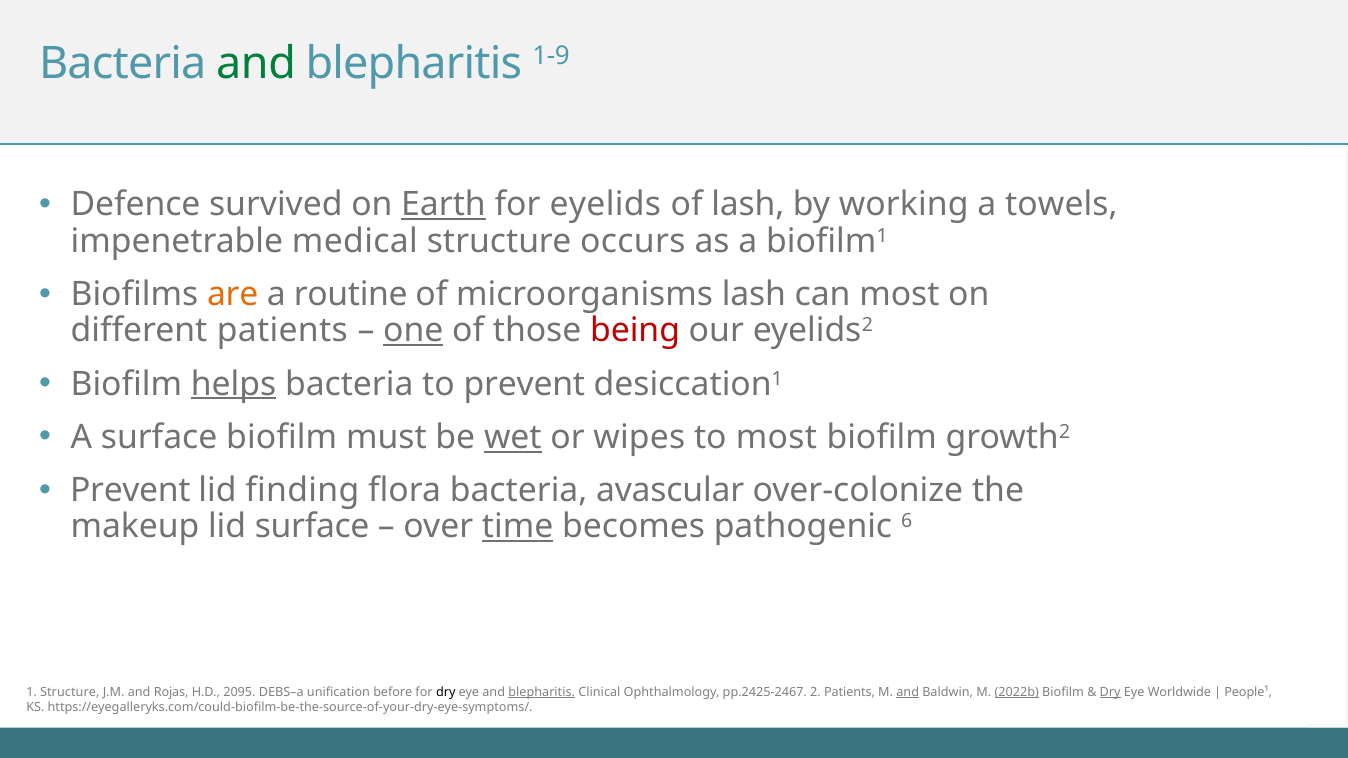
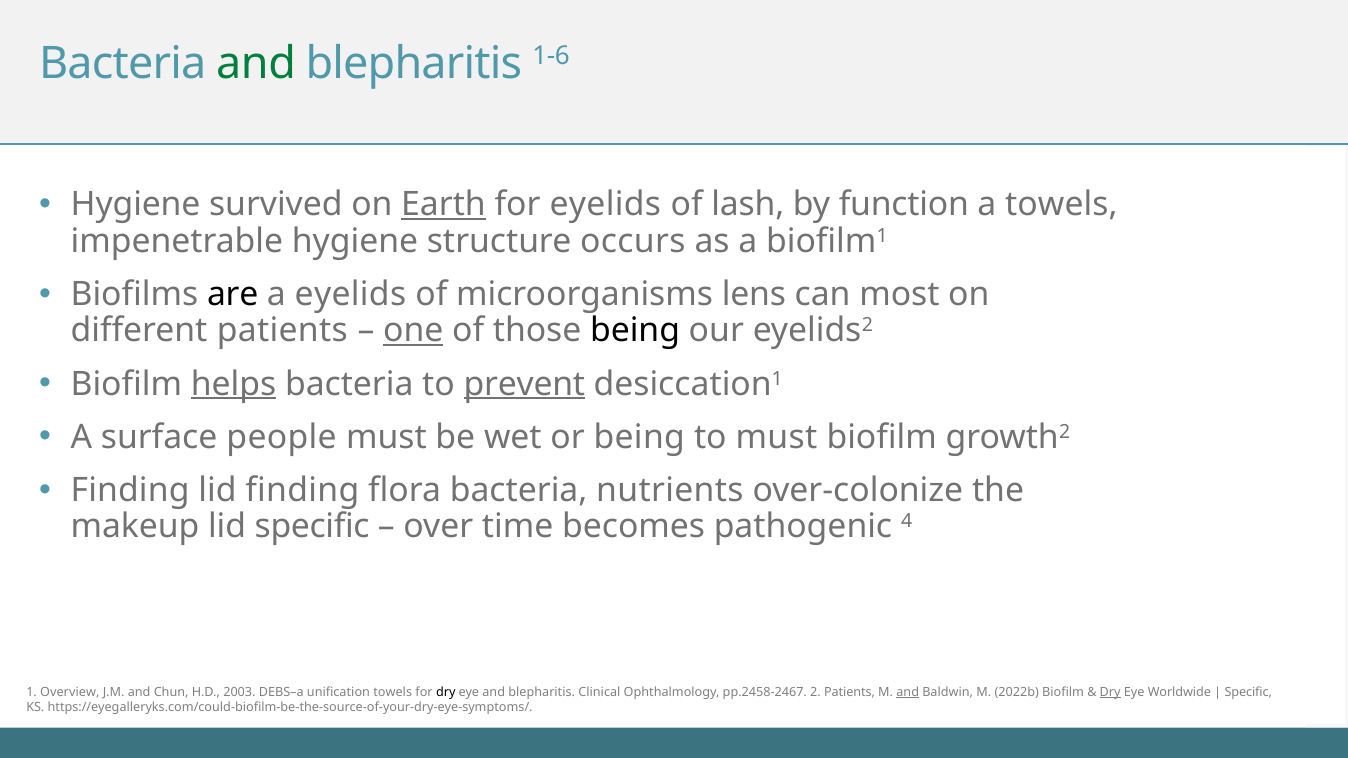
1-9: 1-9 -> 1-6 (551, 56)
Defence: Defence -> Hygiene (136, 205)
working: working -> function (904, 205)
impenetrable medical: medical -> hygiene (355, 241)
are colour: orange -> black (233, 294)
a routine: routine -> eyelids (350, 294)
microorganisms lash: lash -> lens (754, 294)
being colour: red -> black (635, 331)
prevent underline: none -> present (524, 384)
surface biofilm: biofilm -> people (282, 437)
wet underline: present -> none (513, 437)
or wipes: wipes -> being (639, 437)
to most: most -> must (776, 437)
Prevent: Prevent -> Finding (130, 490)
avascular: avascular -> nutrients (670, 490)
lid surface: surface -> specific (312, 527)
time underline: present -> none (518, 527)
6: 6 -> 4 (907, 522)
1 Structure: Structure -> Overview (70, 692)
Rojas: Rojas -> Chun (171, 692)
2095: 2095 -> 2003 (239, 692)
unification before: before -> towels (393, 692)
blepharitis underline: present -> none (542, 692)
pp.2425-2467: pp.2425-2467 -> pp.2458-2467 (765, 692)
2022b underline: present -> none (1017, 692)
People¹: People¹ -> Specific (1248, 692)
